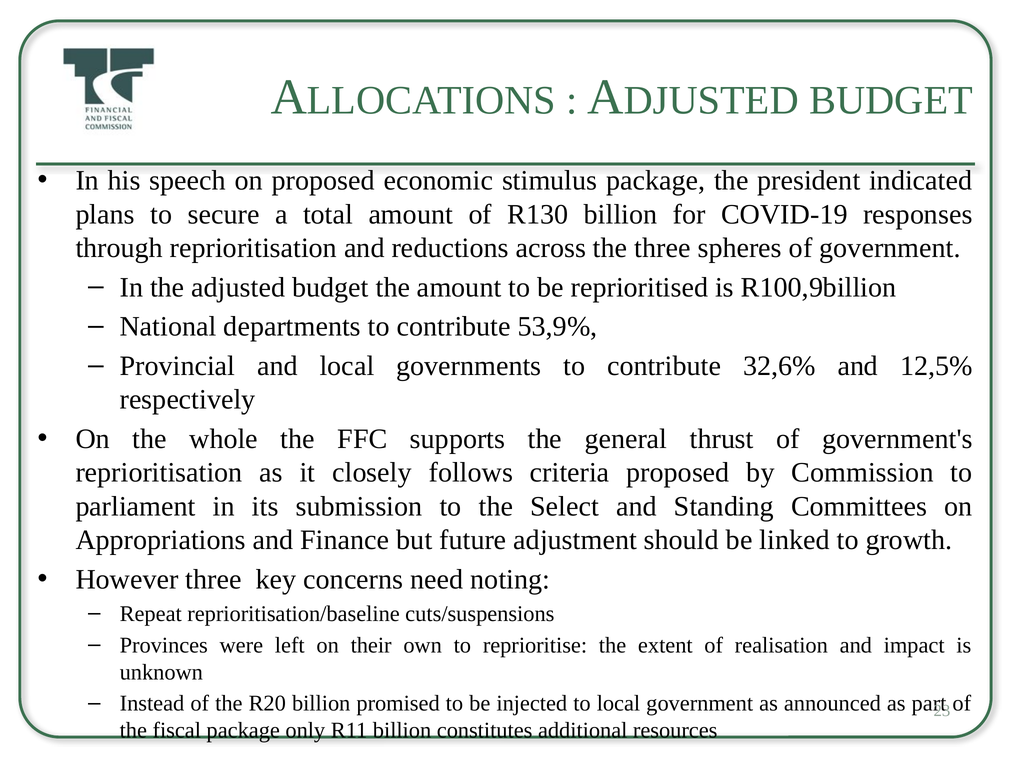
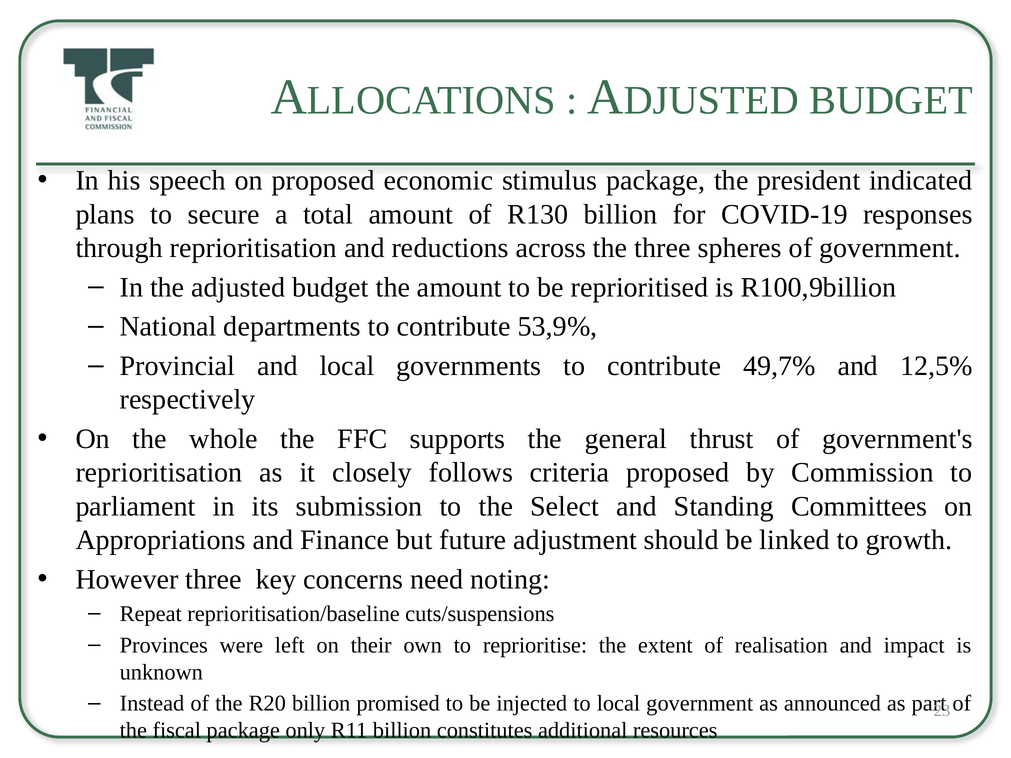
32,6%: 32,6% -> 49,7% (779, 366)
